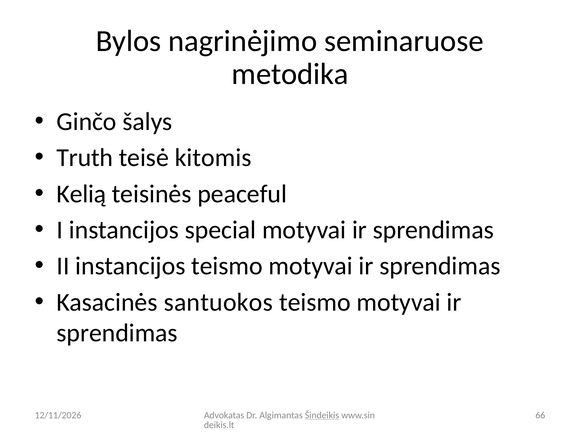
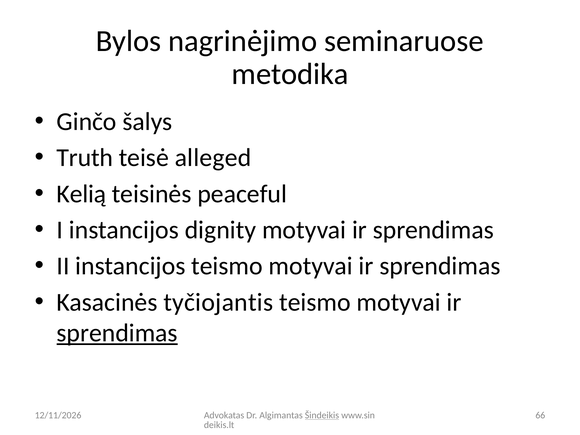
kitomis: kitomis -> alleged (213, 158)
special: special -> dignity (220, 230)
santuokos: santuokos -> tyčiojantis (218, 302)
sprendimas underline: none -> present (117, 333)
